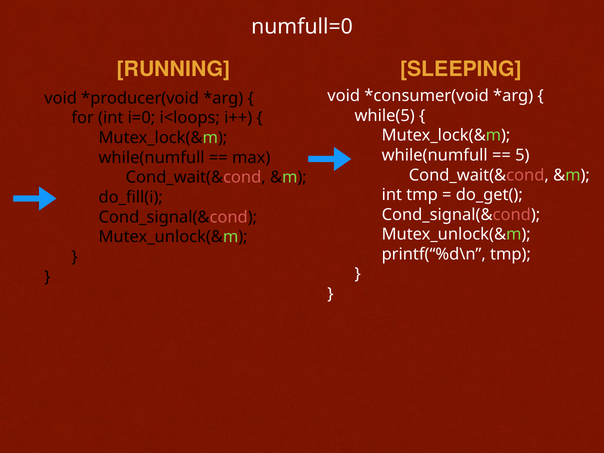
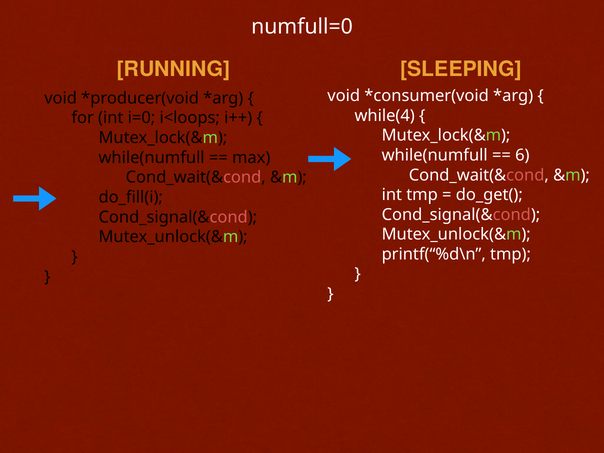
while(5: while(5 -> while(4 (385, 116)
5: 5 -> 6 (522, 155)
